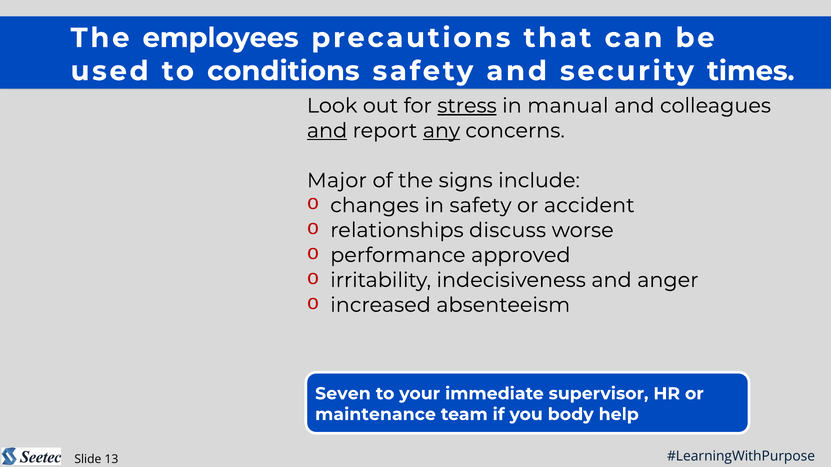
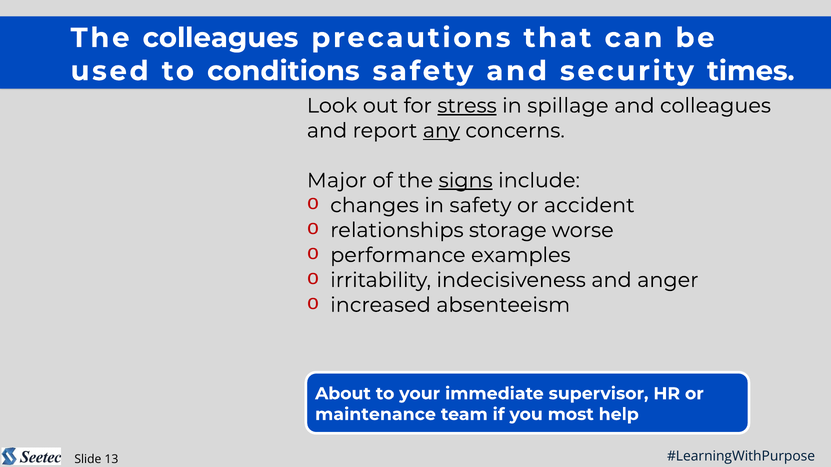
The employees: employees -> colleagues (220, 38)
manual: manual -> spillage (568, 106)
and underline: present -> none (327, 131)
signs underline: none -> present (466, 181)
discuss: discuss -> storage (508, 230)
approved: approved -> examples (521, 255)
Seven: Seven -> About (343, 394)
body: body -> most (571, 415)
